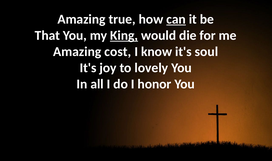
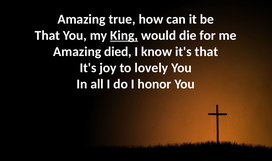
can underline: present -> none (176, 19)
cost: cost -> died (118, 52)
it's soul: soul -> that (206, 52)
